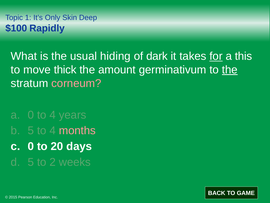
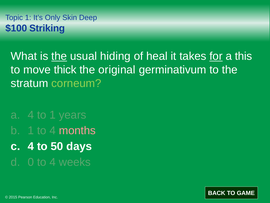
Rapidly: Rapidly -> Striking (47, 28)
the underline: none -> present (59, 56)
dark: dark -> heal (157, 56)
amount: amount -> original (117, 70)
the underline: present -> none (230, 70)
corneum colour: pink -> light green (76, 83)
a 0: 0 -> 4 (31, 115)
4: 4 -> 1 (53, 115)
5: 5 -> 1 (31, 130)
0: 0 -> 4 (31, 146)
20: 20 -> 50 (57, 146)
5: 5 -> 0 (31, 162)
2: 2 -> 4 (53, 162)
